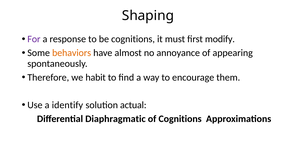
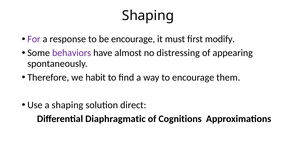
be cognitions: cognitions -> encourage (133, 39)
behaviors colour: orange -> purple (72, 53)
annoyance: annoyance -> distressing (178, 53)
a identify: identify -> shaping (67, 105)
actual: actual -> direct (133, 105)
